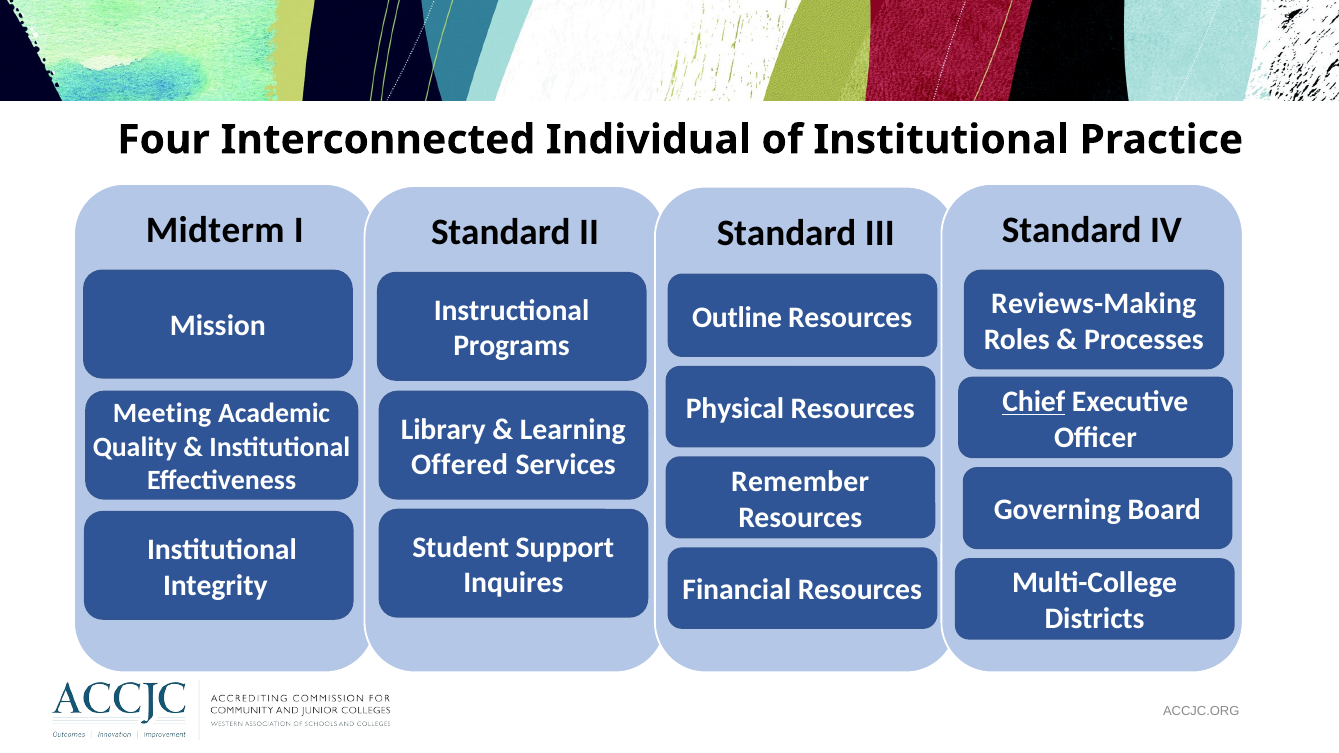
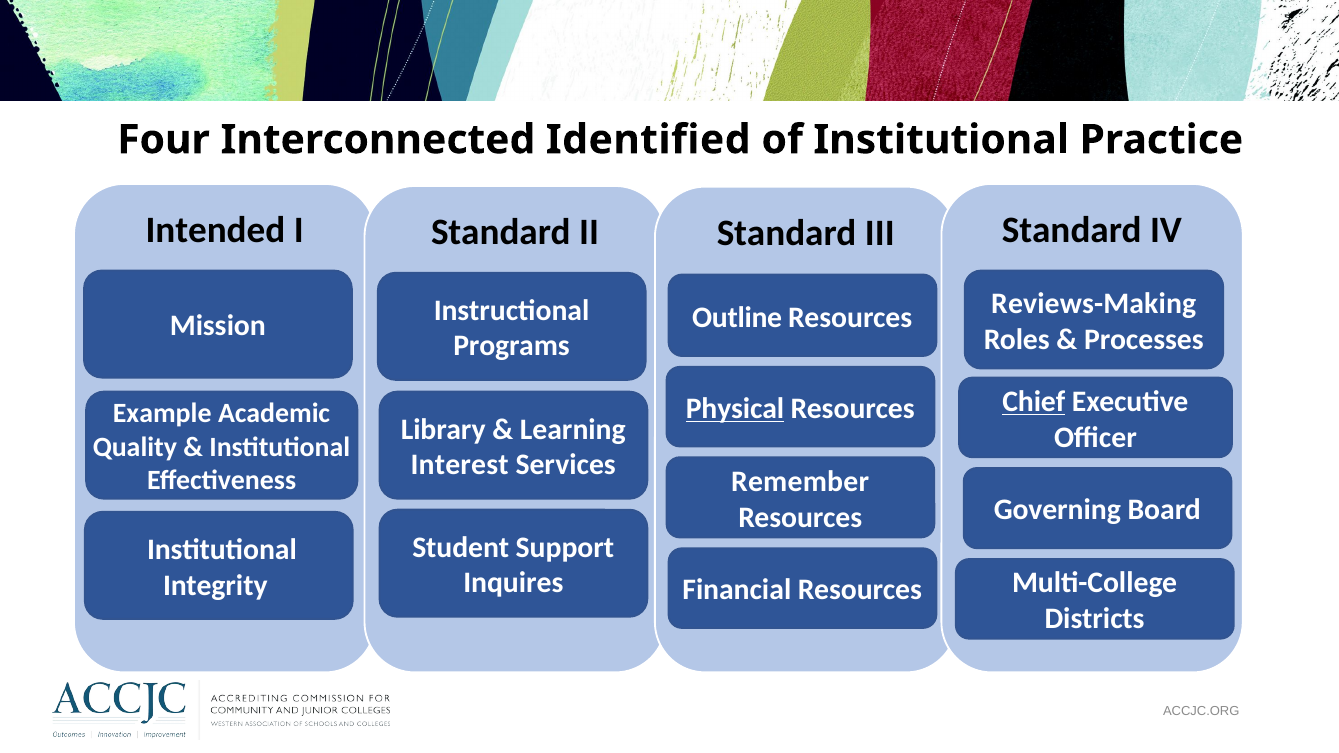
Individual: Individual -> Identified (648, 140)
Midterm: Midterm -> Intended (215, 230)
Physical underline: none -> present (735, 409)
Meeting: Meeting -> Example (162, 414)
Offered: Offered -> Interest (460, 465)
